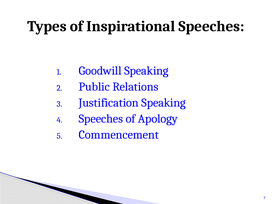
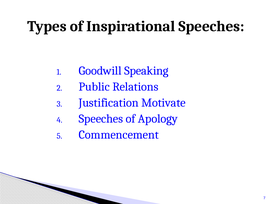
Justification Speaking: Speaking -> Motivate (164, 103)
